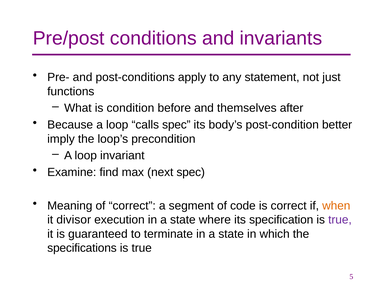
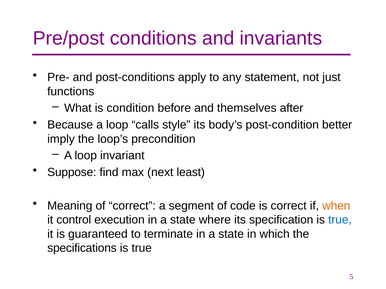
calls spec: spec -> style (176, 125)
Examine: Examine -> Suppose (72, 173)
next spec: spec -> least (191, 173)
divisor: divisor -> control (74, 220)
true colour: purple -> blue (340, 220)
